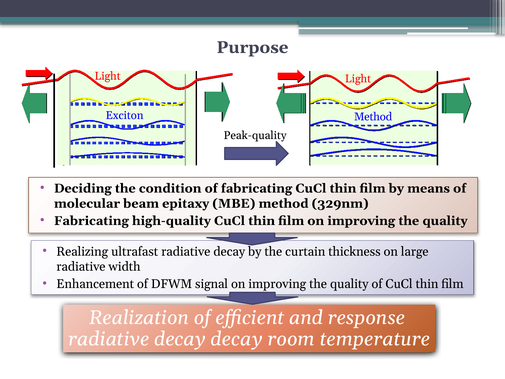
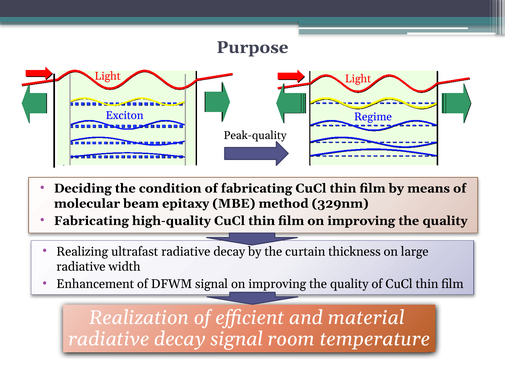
Method: Method -> Regime (373, 117)
response: response -> material (366, 317)
decay decay: decay -> signal (237, 339)
